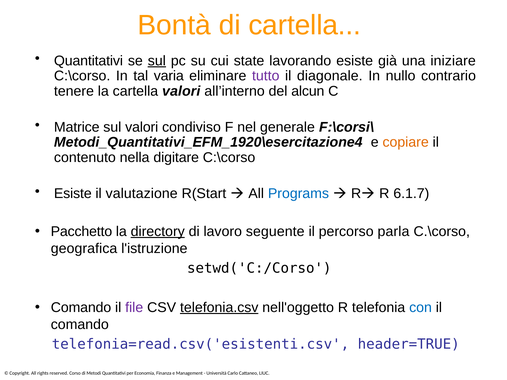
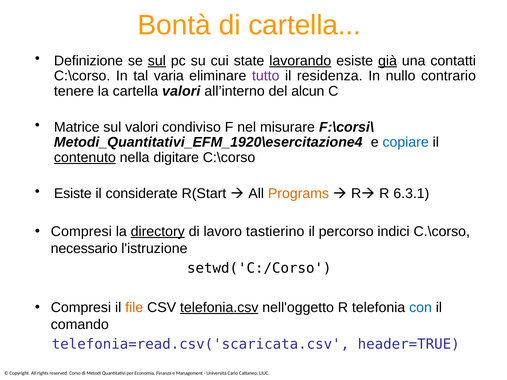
Quantitativi: Quantitativi -> Definizione (88, 61)
lavorando underline: none -> present (300, 61)
già underline: none -> present (388, 61)
iniziare: iniziare -> contatti (453, 61)
diagonale: diagonale -> residenza (330, 76)
generale: generale -> misurare (287, 127)
copiare colour: orange -> blue (406, 142)
contenuto underline: none -> present (85, 158)
valutazione: valutazione -> considerate (142, 194)
Programs colour: blue -> orange (298, 194)
6.1.7: 6.1.7 -> 6.3.1 (411, 194)
Pacchetto: Pacchetto -> Compresi (81, 232)
seguente: seguente -> tastierino (275, 232)
parla: parla -> indici (394, 232)
geografica: geografica -> necessario (84, 249)
Comando: Comando -> Compresi (81, 308)
file colour: purple -> orange (134, 308)
telefonia=read.csv('esistenti.csv: telefonia=read.csv('esistenti.csv -> telefonia=read.csv('scaricata.csv (200, 344)
